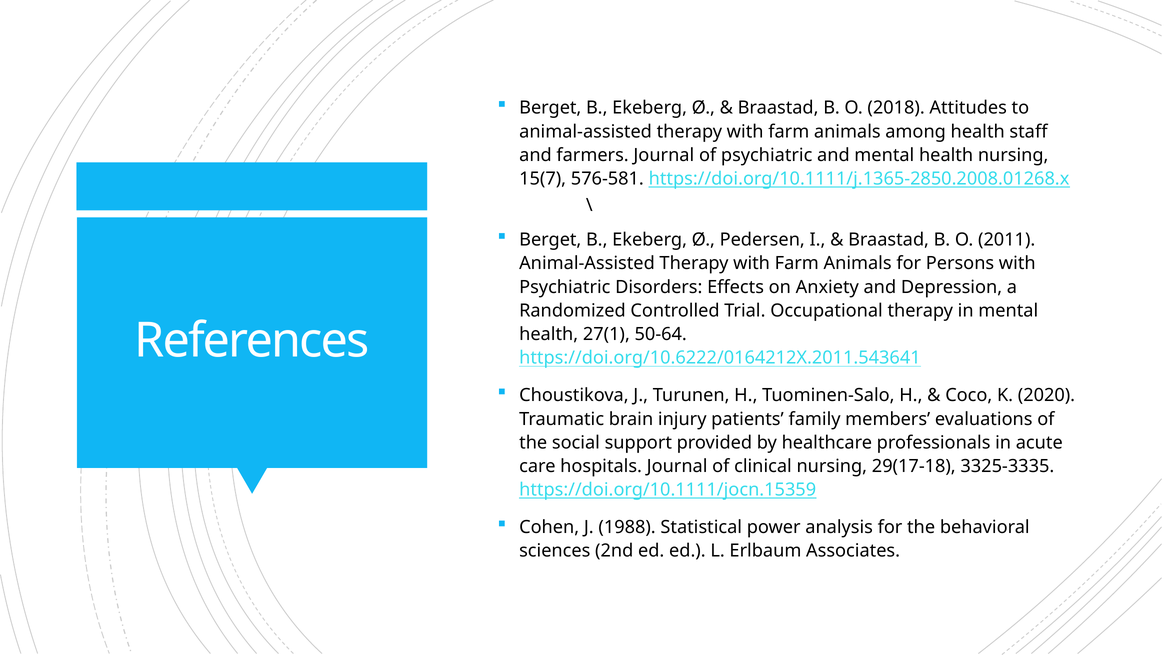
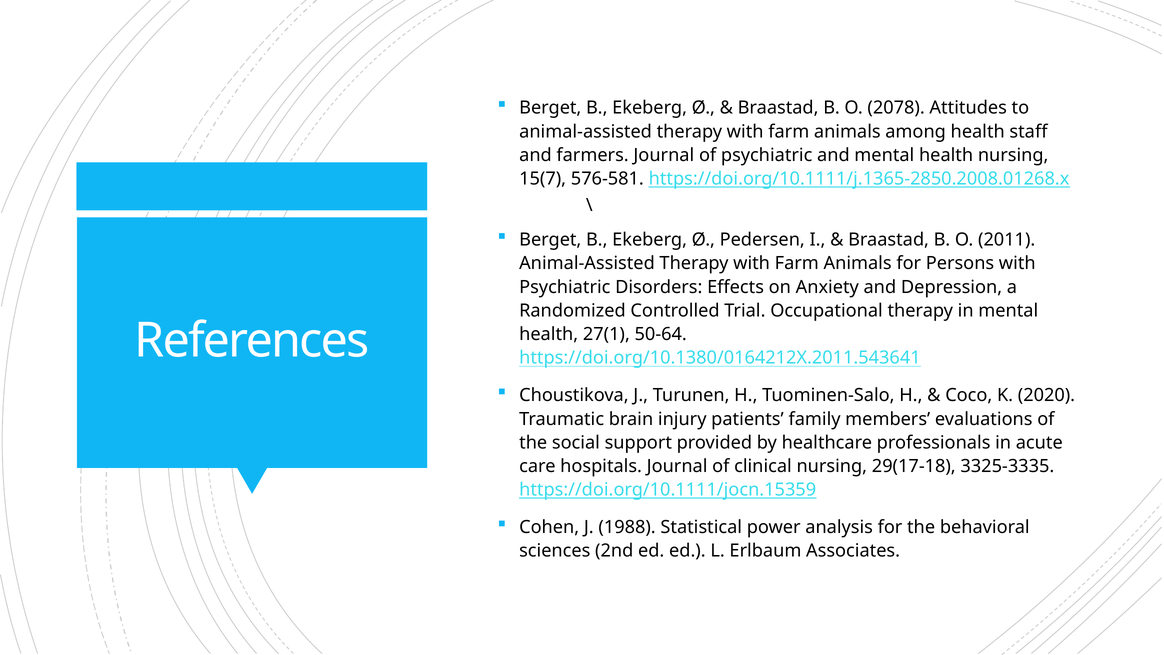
2018: 2018 -> 2078 (896, 108)
https://doi.org/10.6222/0164212X.2011.543641: https://doi.org/10.6222/0164212X.2011.543641 -> https://doi.org/10.1380/0164212X.2011.543641 (720, 358)
